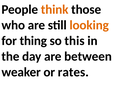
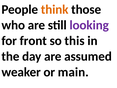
looking colour: orange -> purple (89, 25)
thing: thing -> front (33, 41)
between: between -> assumed (88, 56)
rates: rates -> main (73, 72)
